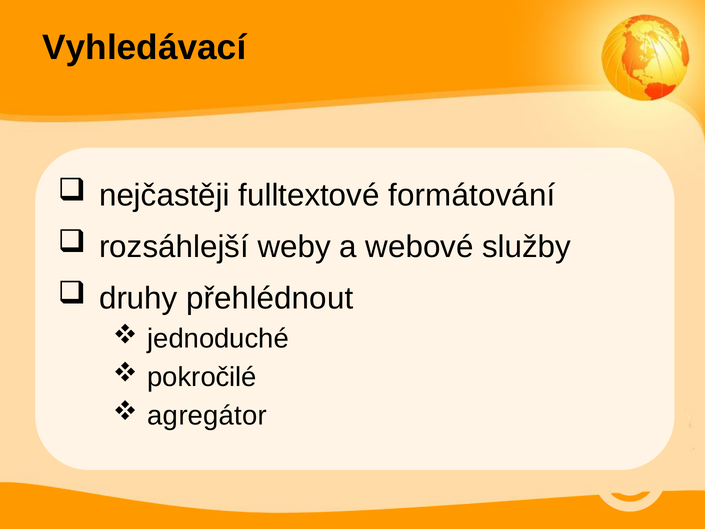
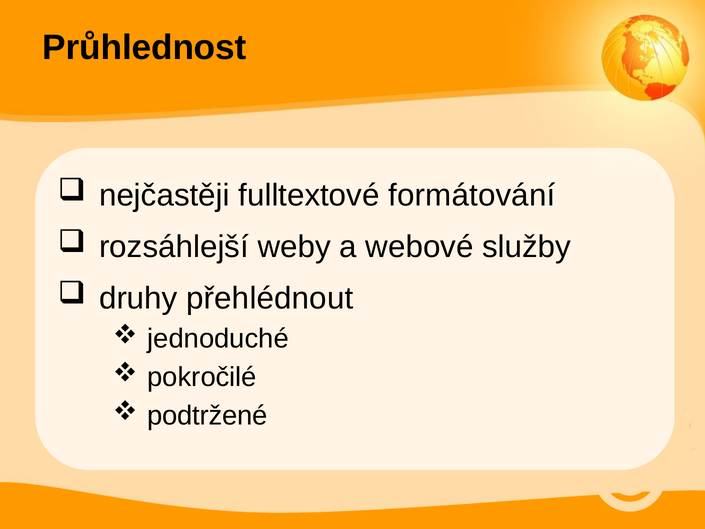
Vyhledávací: Vyhledávací -> Průhlednost (144, 48)
agregátor: agregátor -> podtržené (207, 416)
